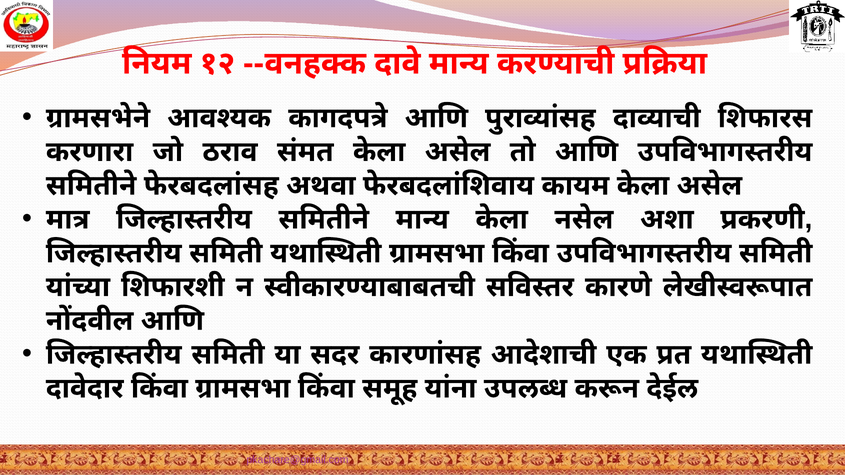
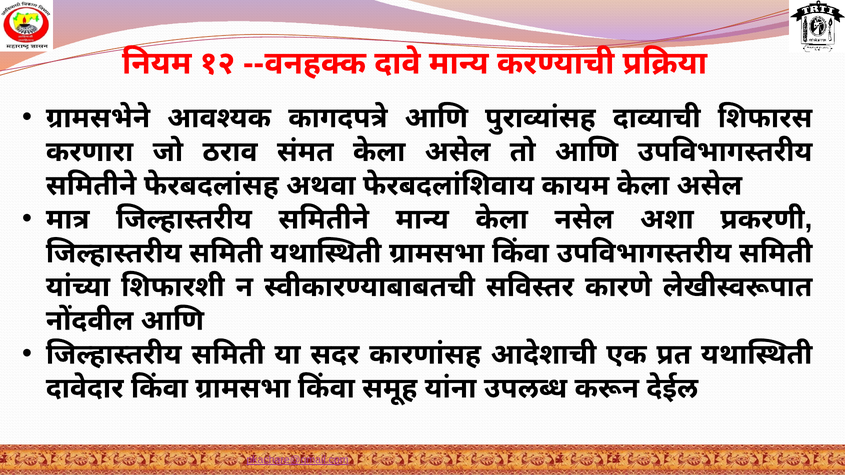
pkachare@gmail.com underline: none -> present (298, 460)
